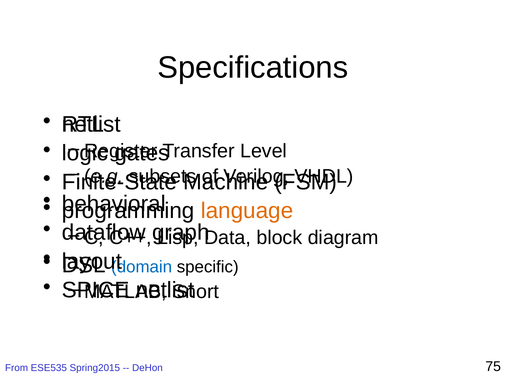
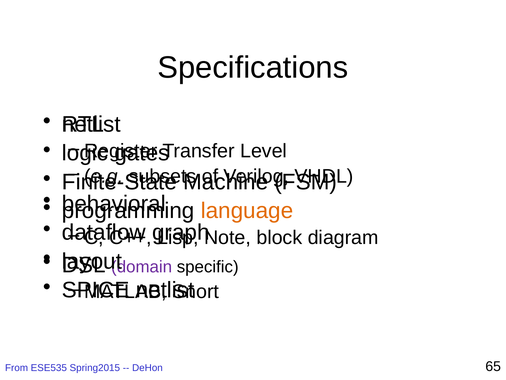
Data: Data -> Note (228, 237)
domain colour: blue -> purple (142, 266)
75: 75 -> 65 (493, 366)
